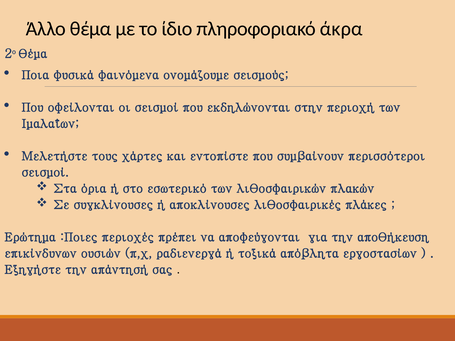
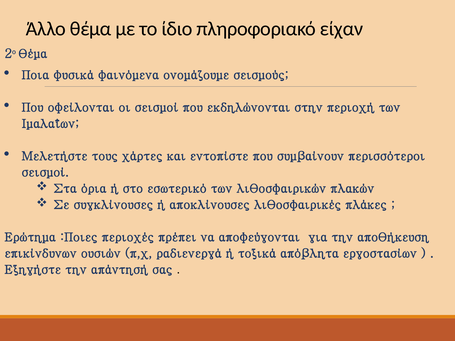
άκρα: άκρα -> είχαν (341, 29)
